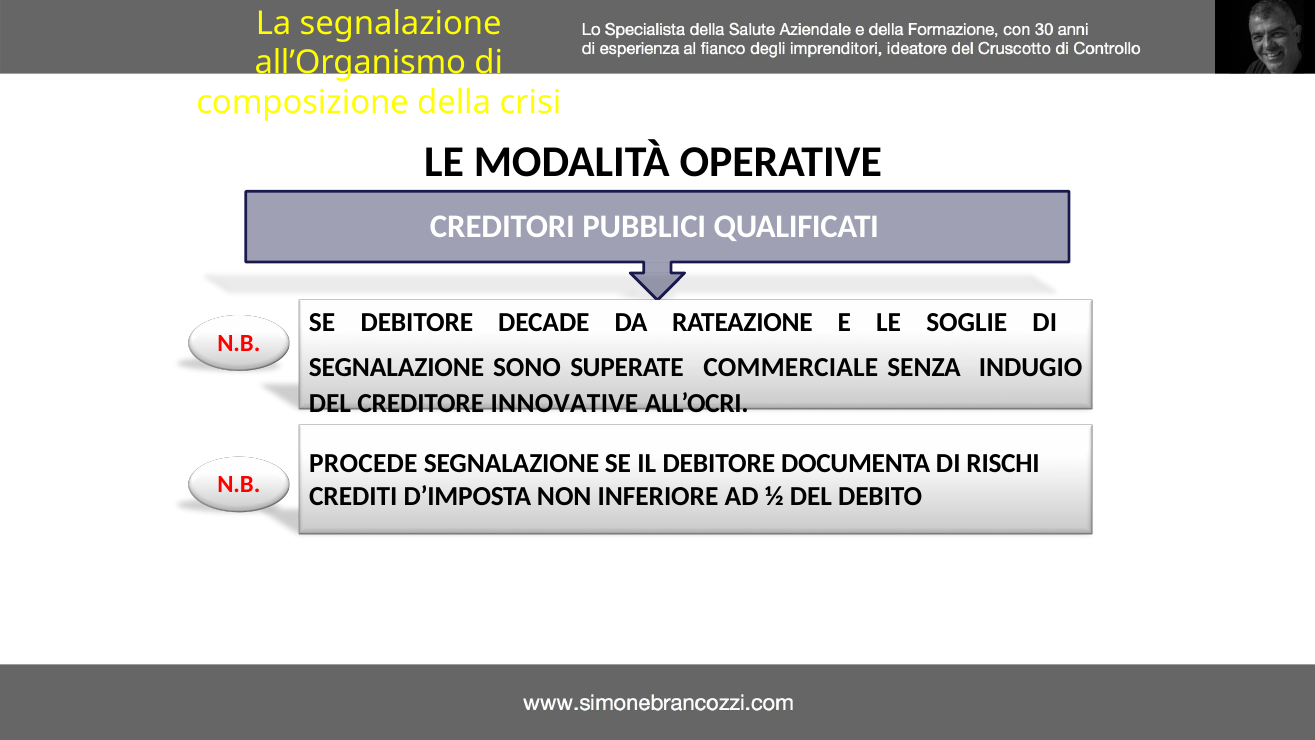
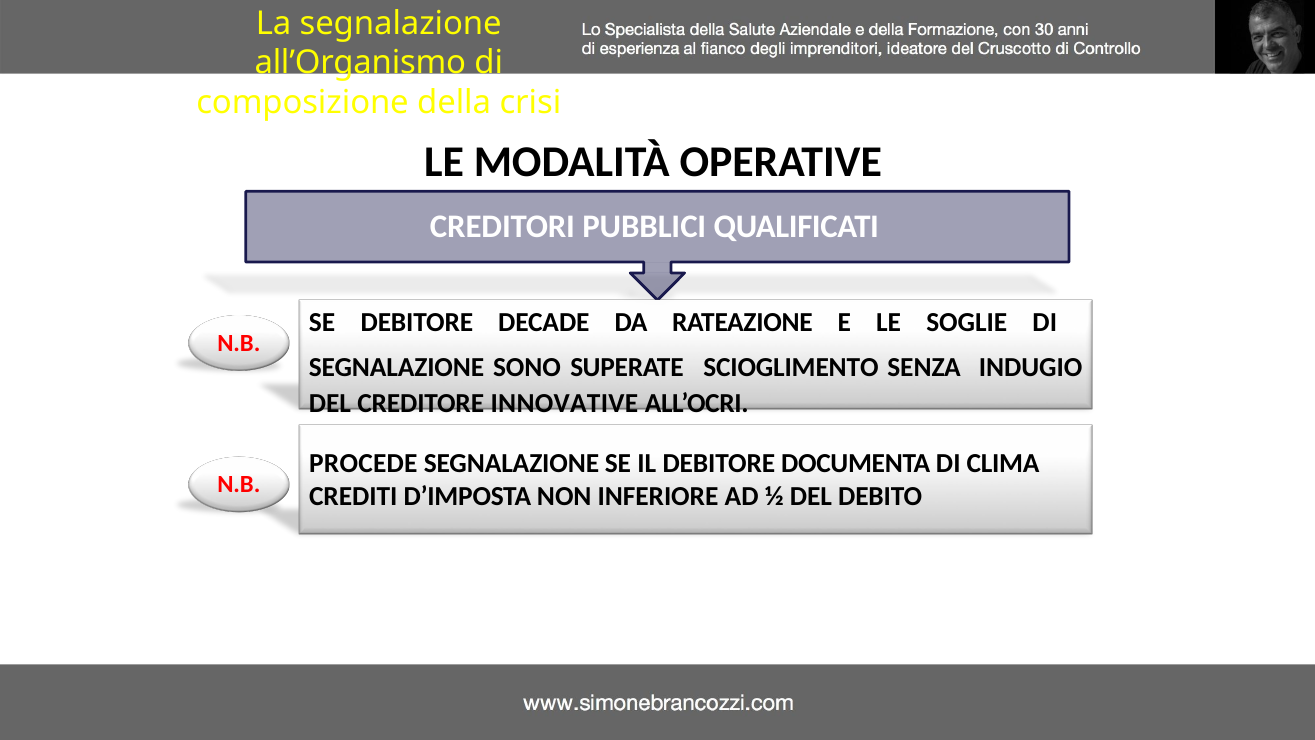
COMMERCIALE: COMMERCIALE -> SCIOGLIMENTO (791, 368)
RISCHI: RISCHI -> CLIMA (1003, 463)
